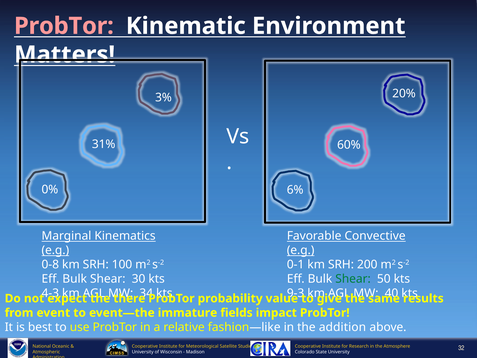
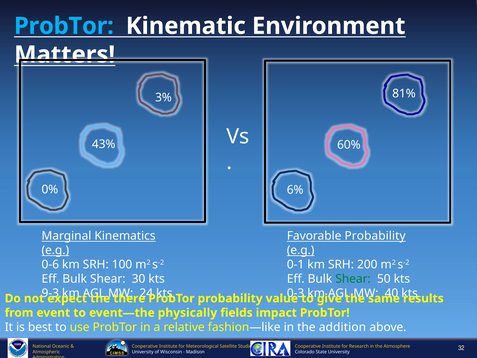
ProbTor colour: pink -> light blue (64, 26)
20%: 20% -> 81% (404, 93)
31%: 31% -> 43% (104, 144)
Favorable Convective: Convective -> Probability (375, 236)
0-8: 0-8 -> 0-6 (50, 264)
4-3: 4-3 -> 9-3 (50, 293)
34: 34 -> 24 (146, 293)
9-3: 9-3 -> 0-3 (296, 293)
immature: immature -> physically (187, 313)
